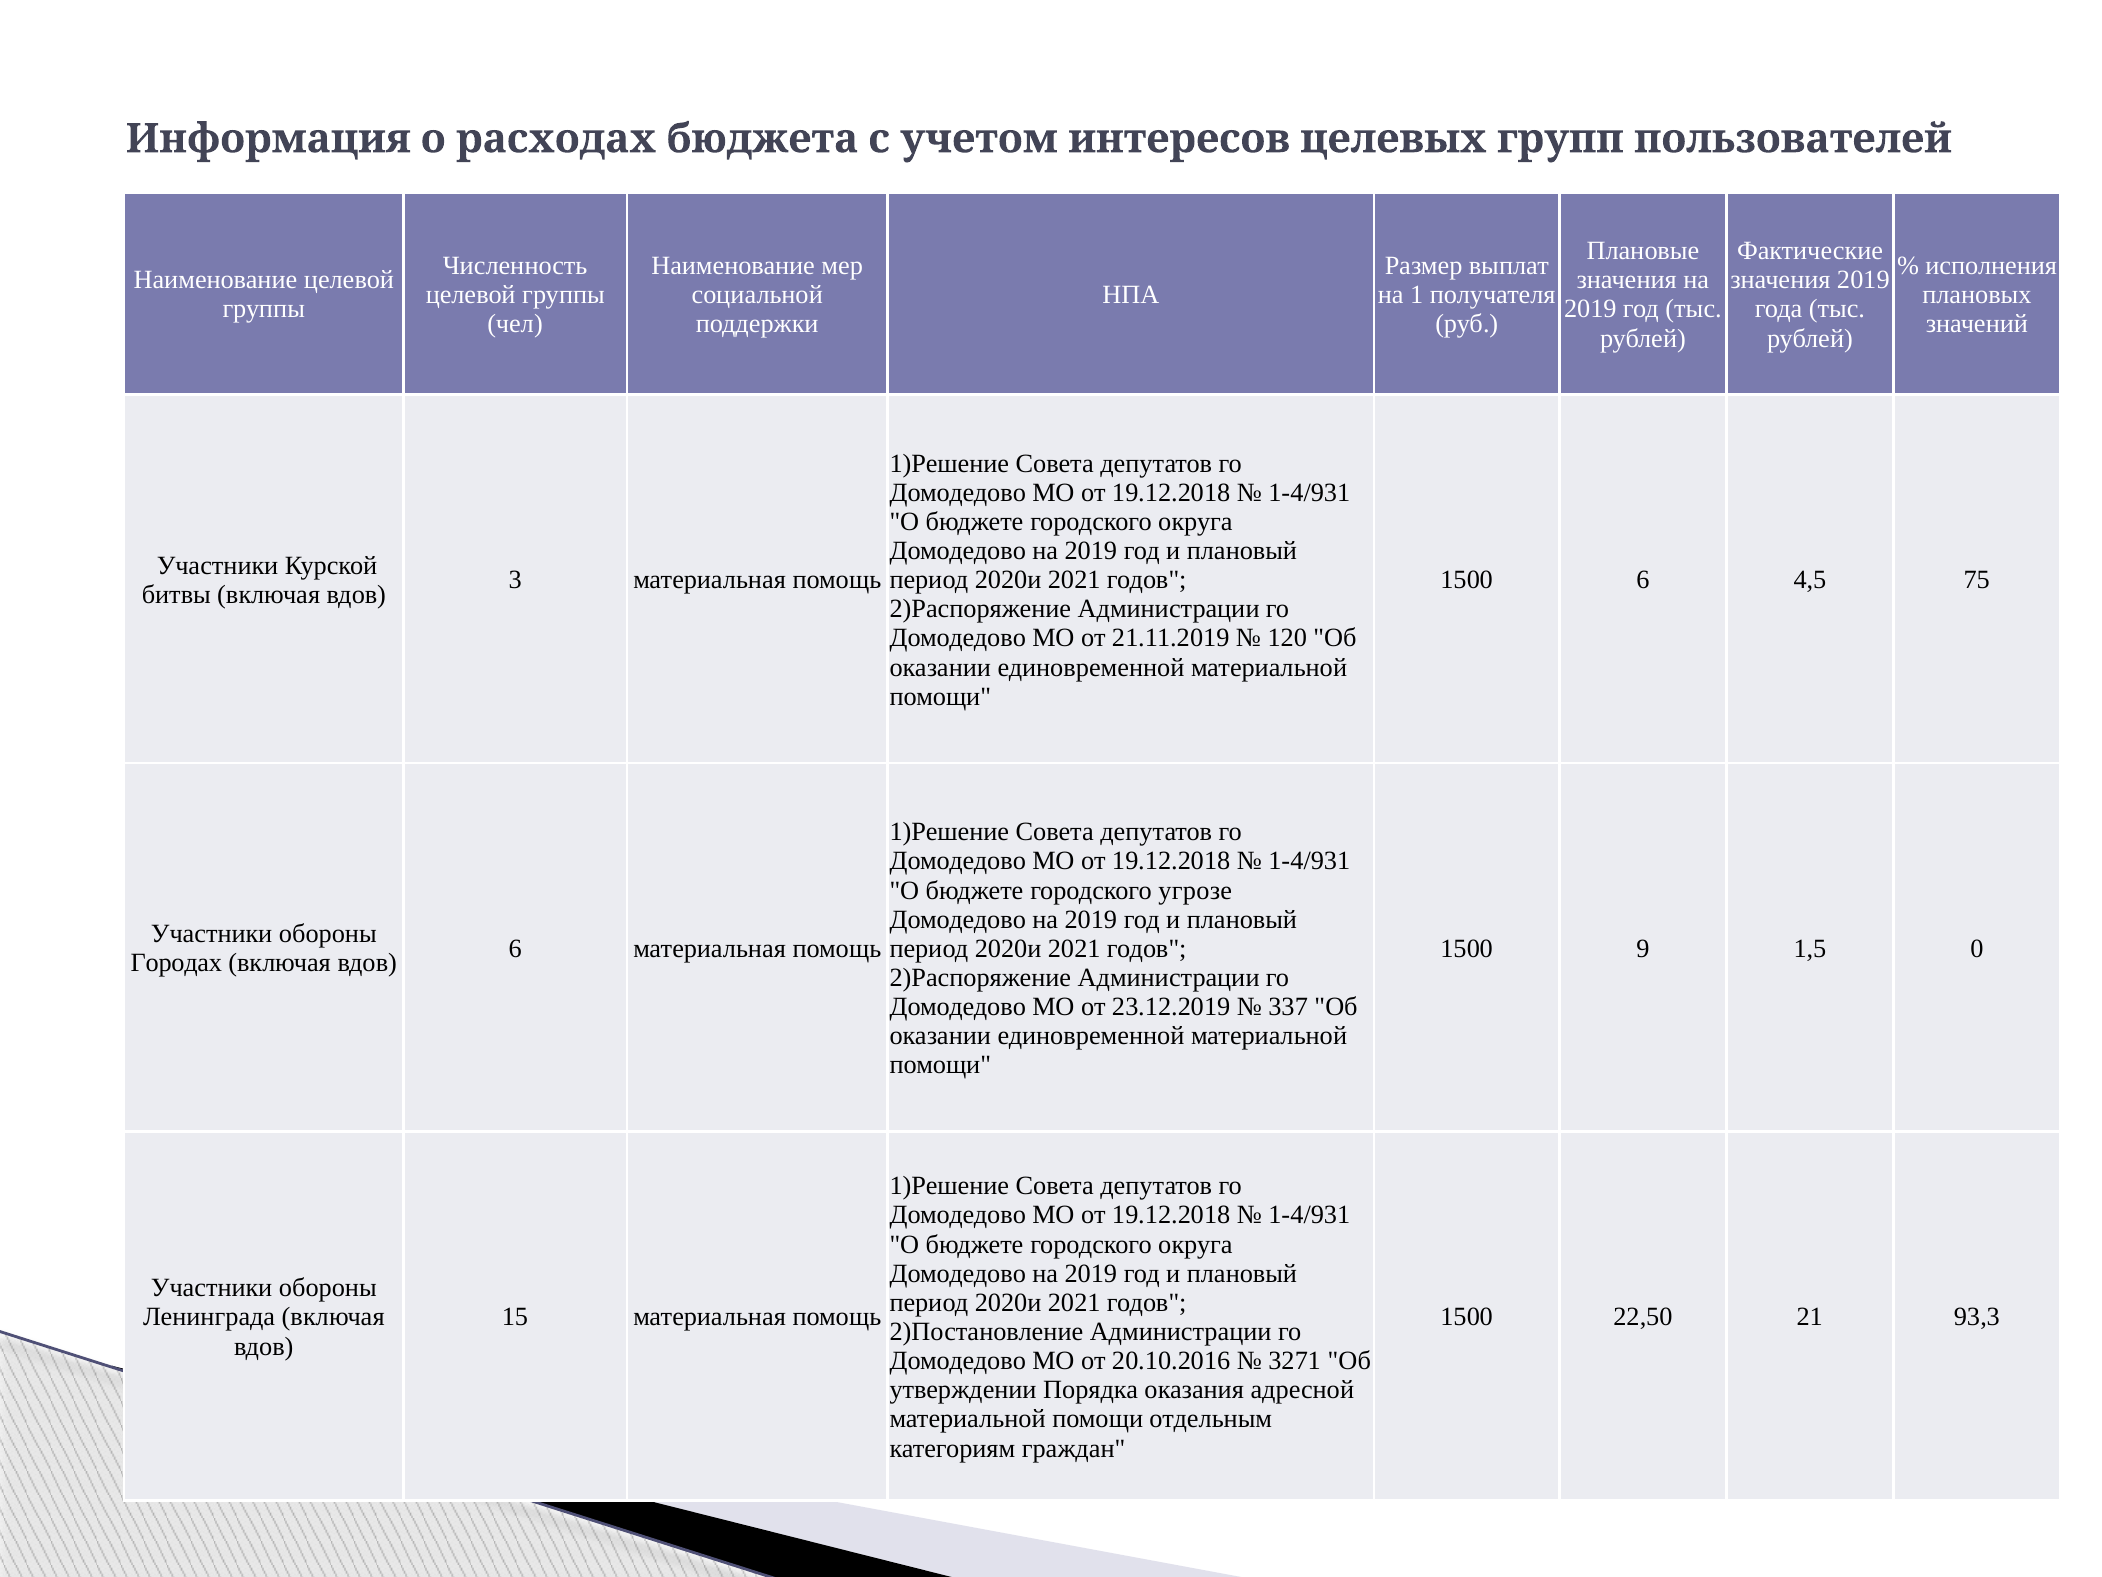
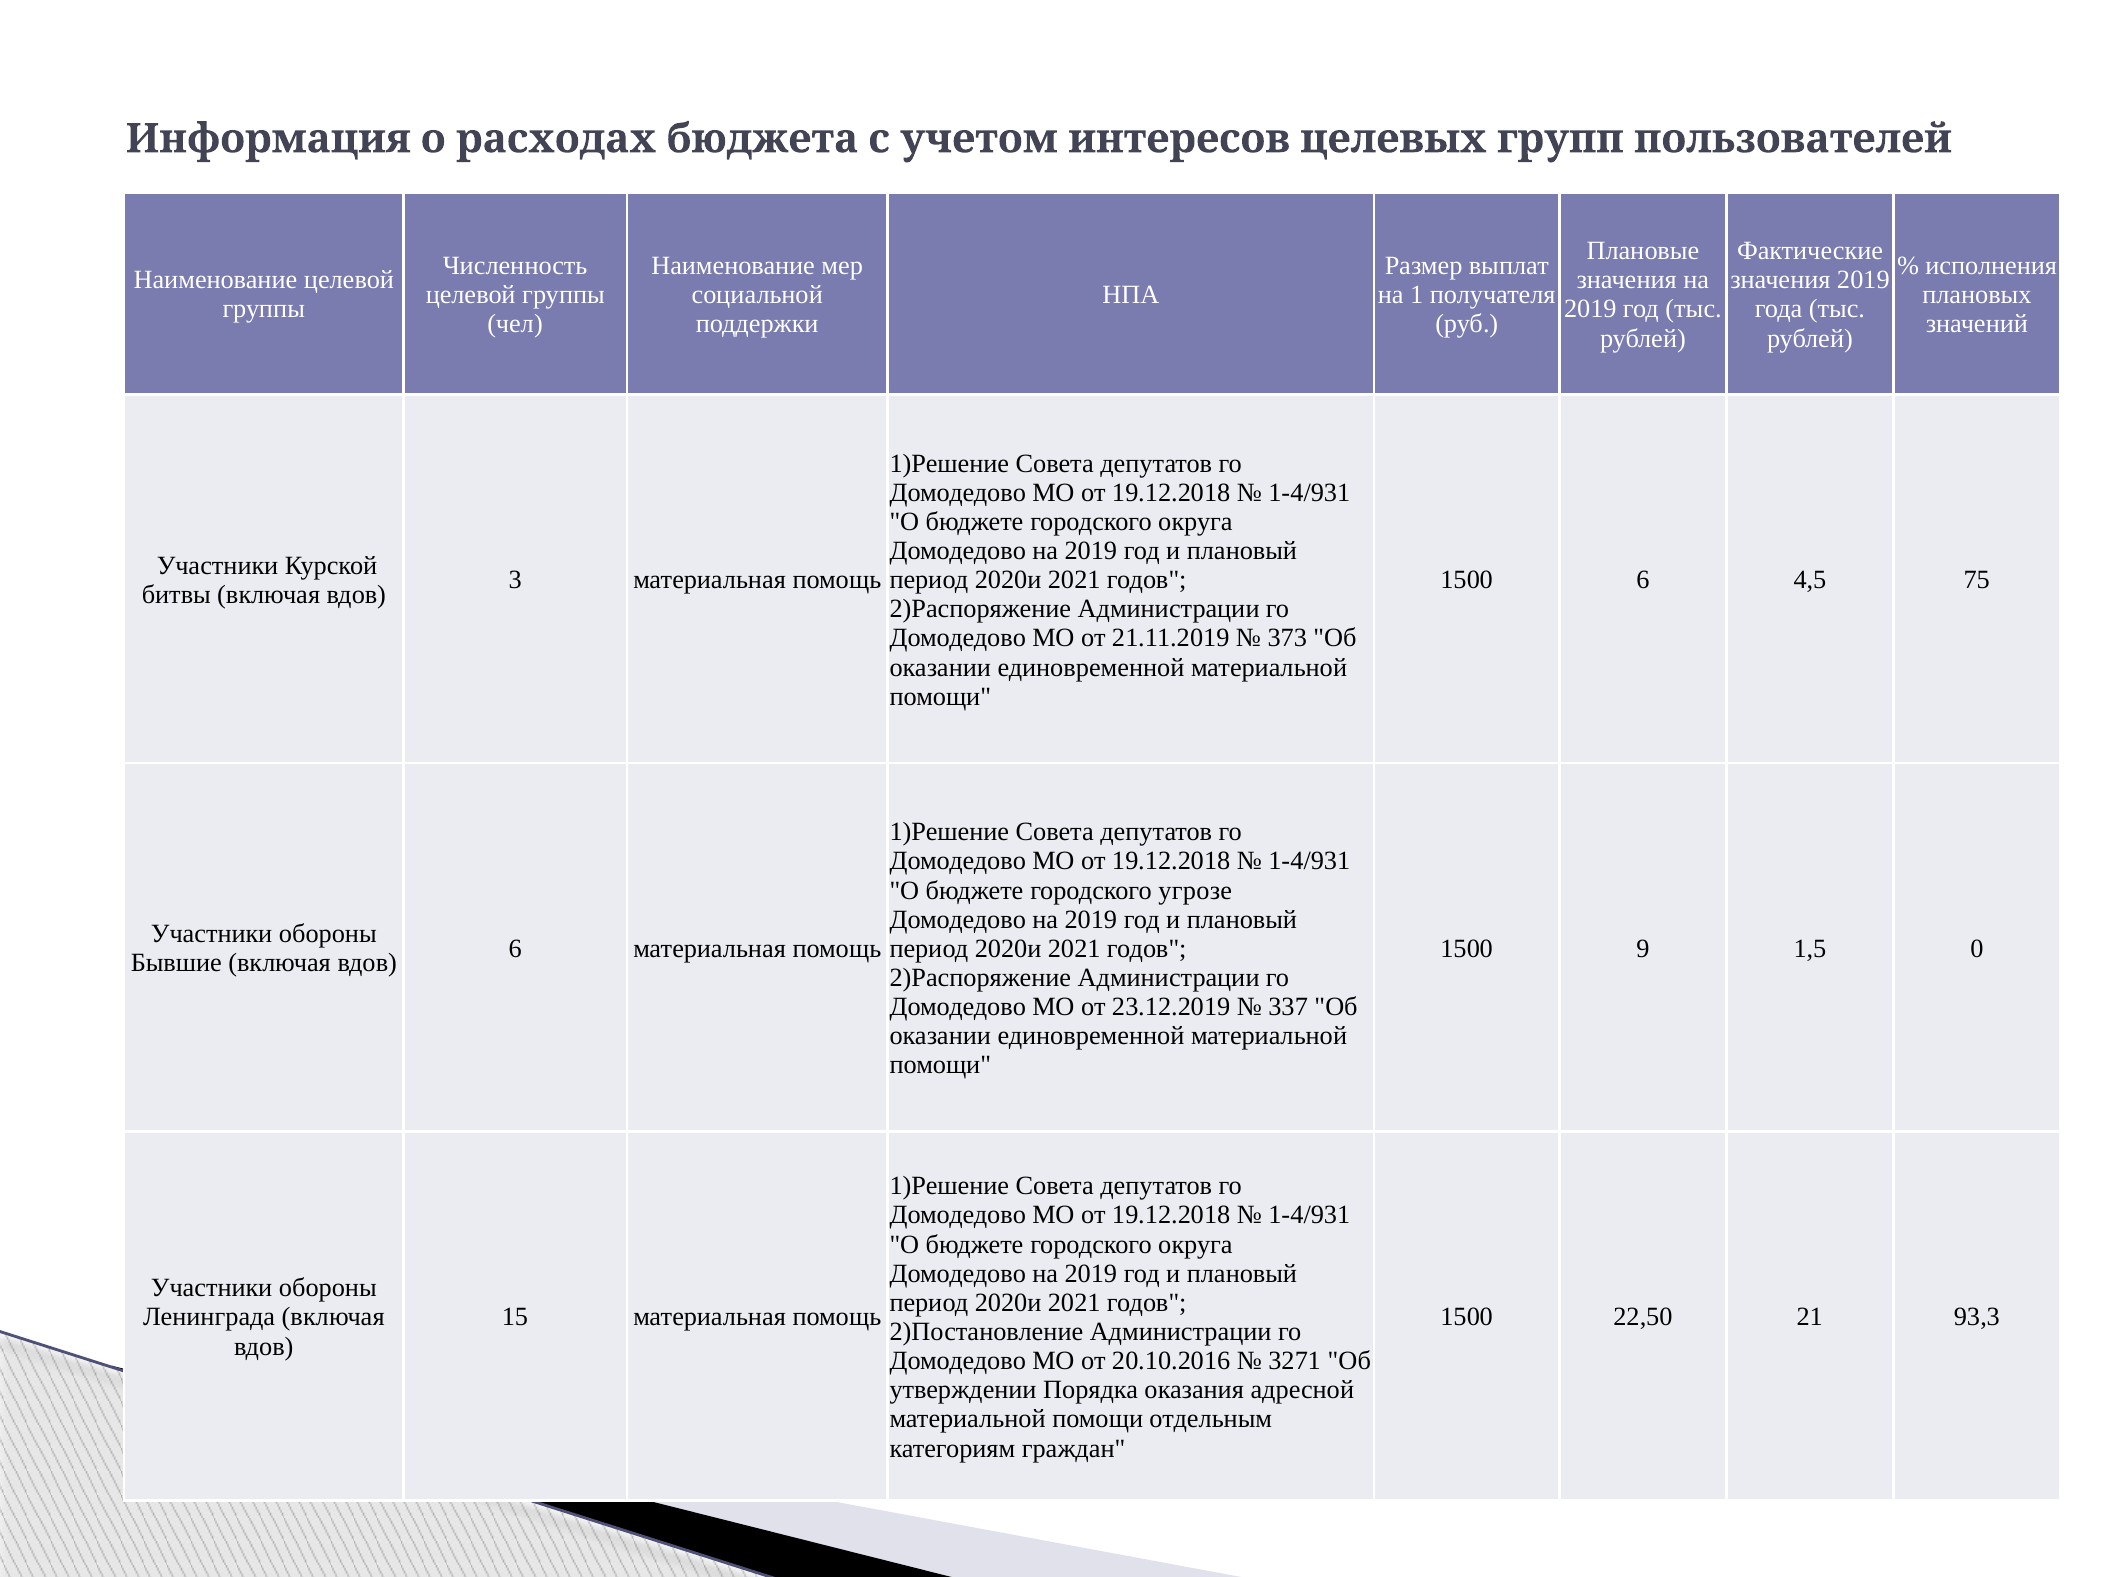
120: 120 -> 373 (1287, 638)
Городах: Городах -> Бывшие (176, 963)
